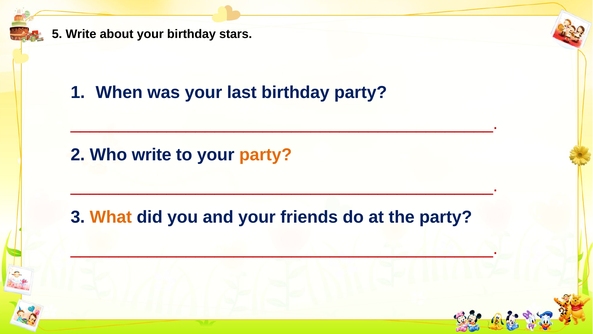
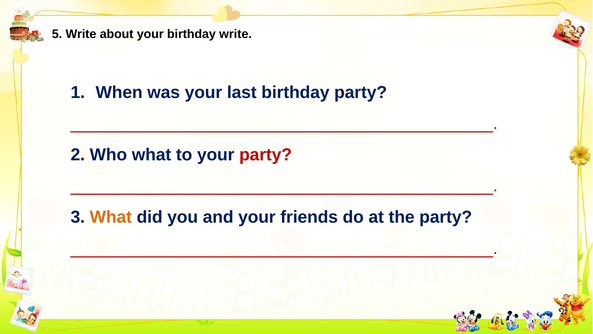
birthday stars: stars -> write (236, 34)
Who write: write -> what (152, 155)
party colour: orange -> red (266, 155)
